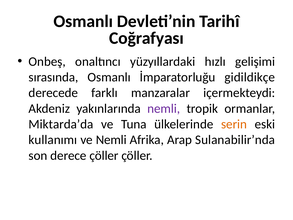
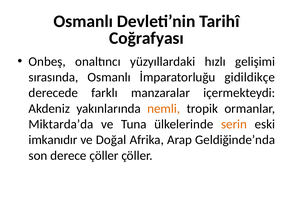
nemli colour: purple -> orange (164, 108)
kullanımı: kullanımı -> imkanıdır (53, 140)
ve Nemli: Nemli -> Doğal (111, 140)
Sulanabilir’nda: Sulanabilir’nda -> Geldiğinde’nda (235, 140)
